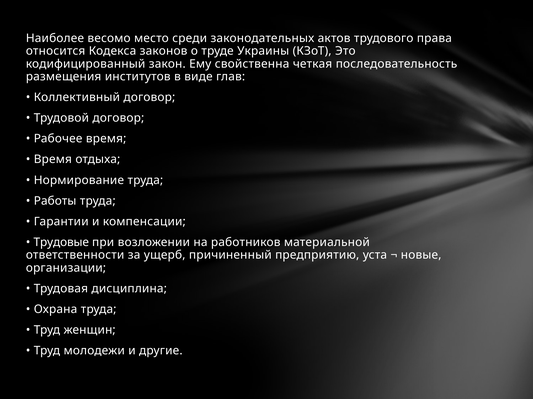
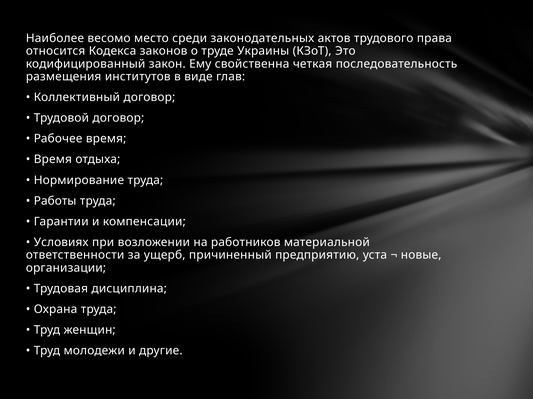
Трудовые: Трудовые -> Условиях (61, 243)
